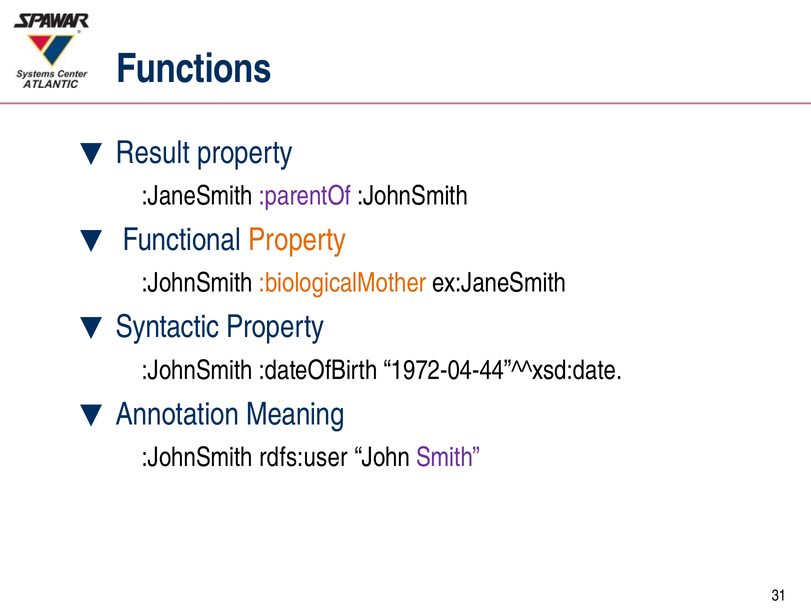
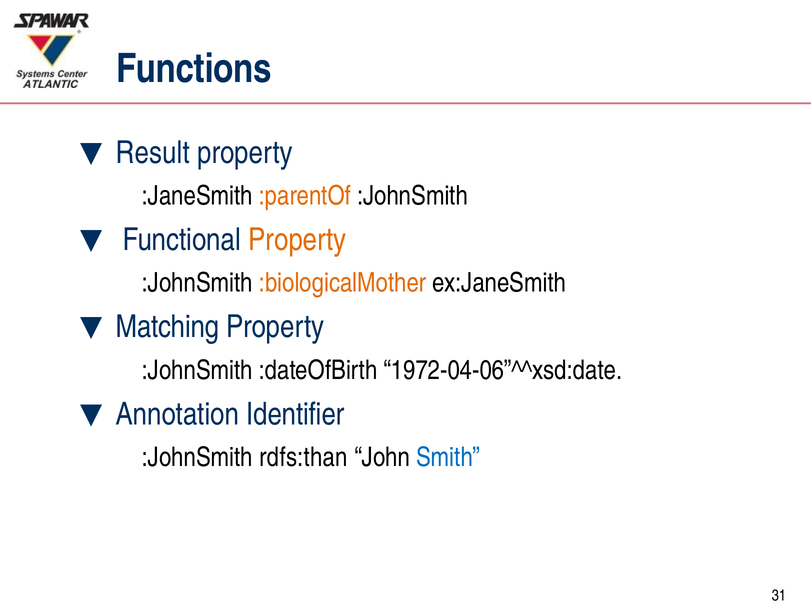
:parentOf colour: purple -> orange (305, 196)
Syntactic: Syntactic -> Matching (167, 327)
1972-04-44”^^xsd:date: 1972-04-44”^^xsd:date -> 1972-04-06”^^xsd:date (503, 370)
Meaning: Meaning -> Identifier (295, 414)
rdfs:user: rdfs:user -> rdfs:than (304, 458)
Smith colour: purple -> blue (448, 458)
